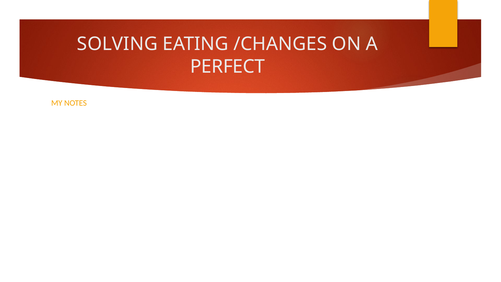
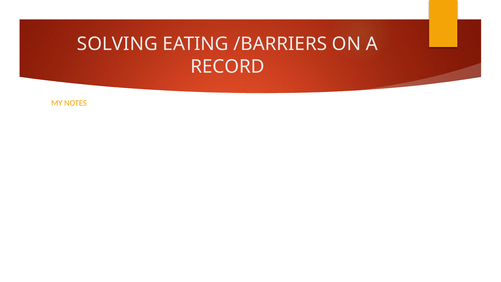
/CHANGES: /CHANGES -> /BARRIERS (280, 44)
PERFECT: PERFECT -> RECORD (227, 66)
